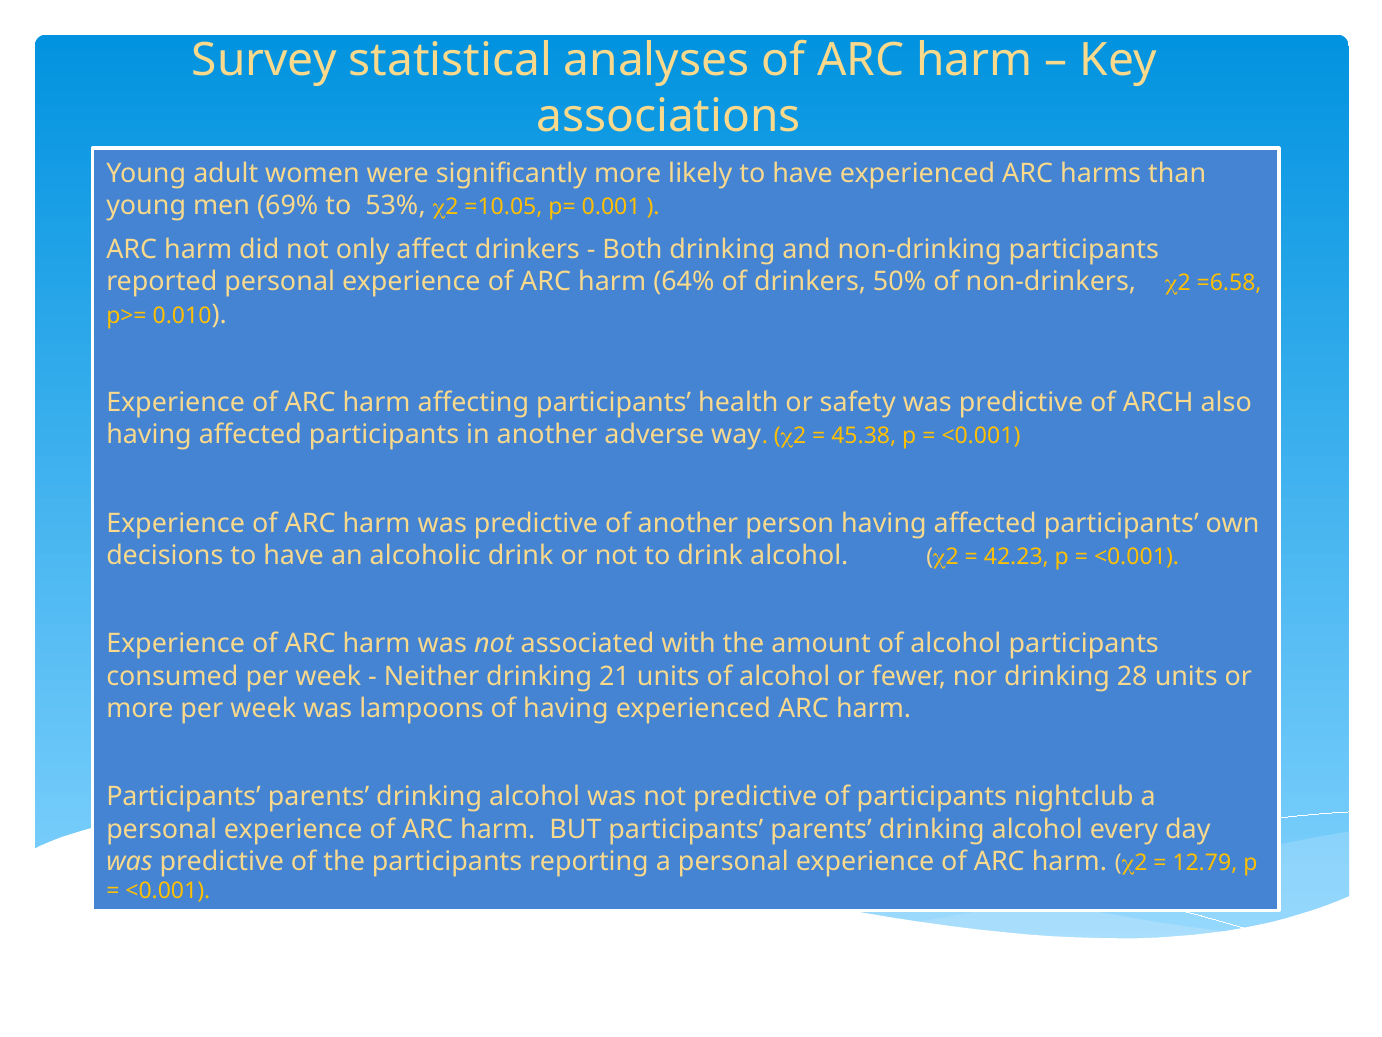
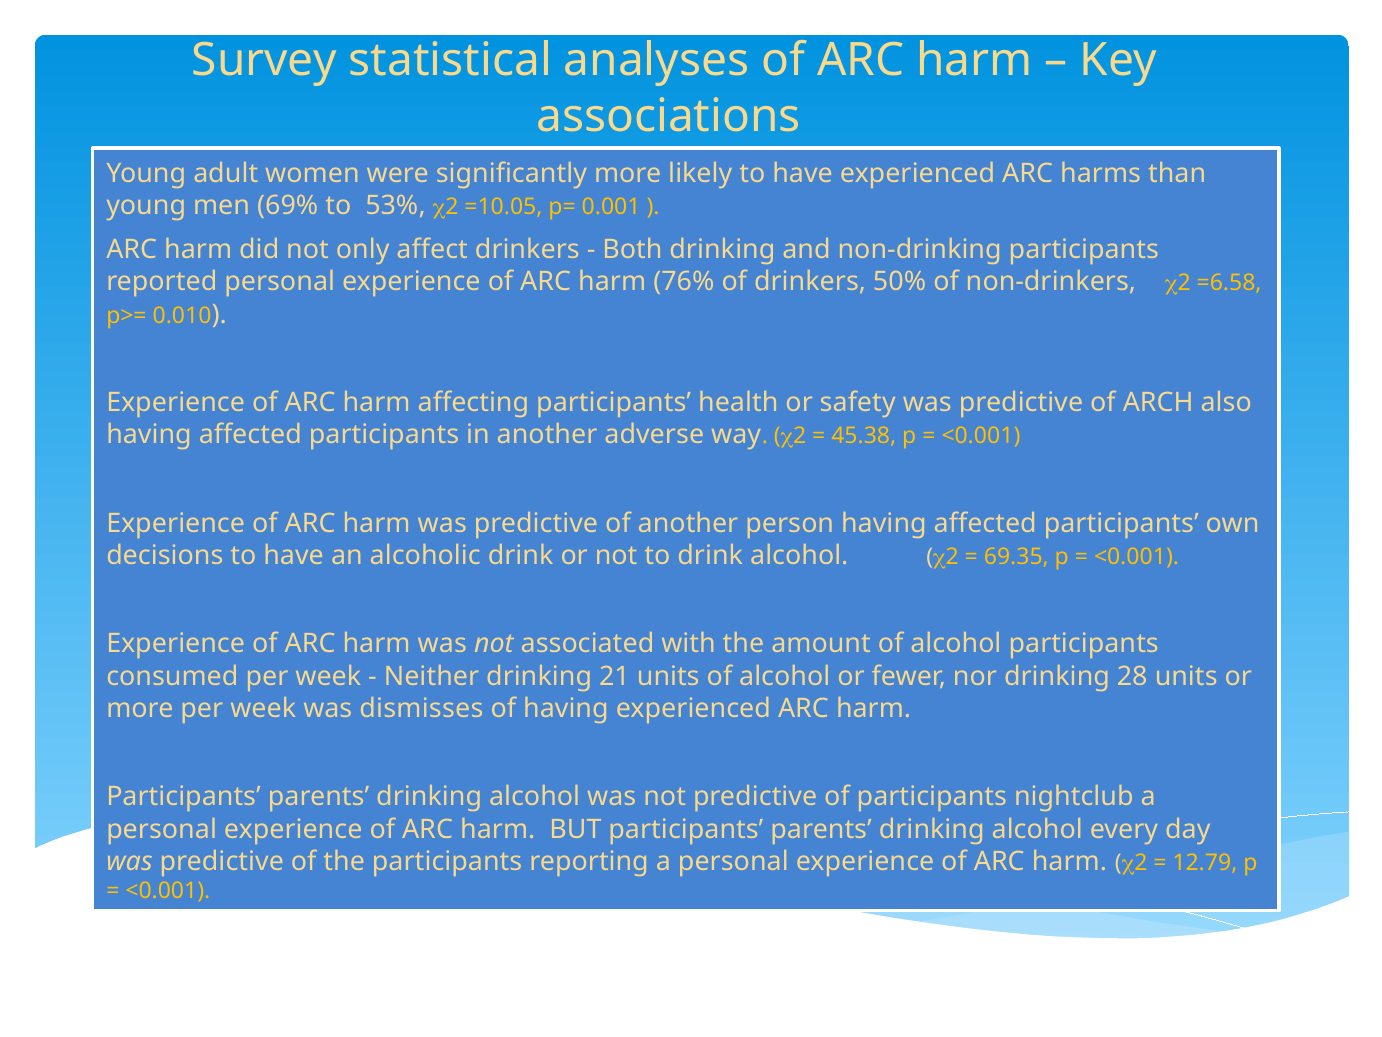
64%: 64% -> 76% (684, 282)
42.23: 42.23 -> 69.35 (1016, 557)
lampoons: lampoons -> dismisses (421, 708)
